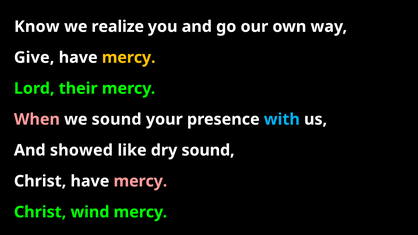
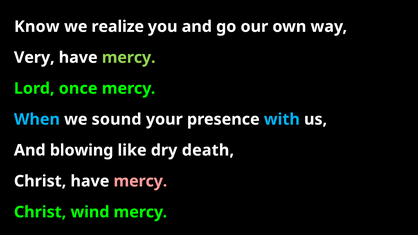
Give: Give -> Very (34, 58)
mercy colour: yellow -> light green (129, 58)
their: their -> once (78, 88)
When colour: pink -> light blue (37, 119)
showed: showed -> blowing (82, 150)
dry sound: sound -> death (208, 150)
